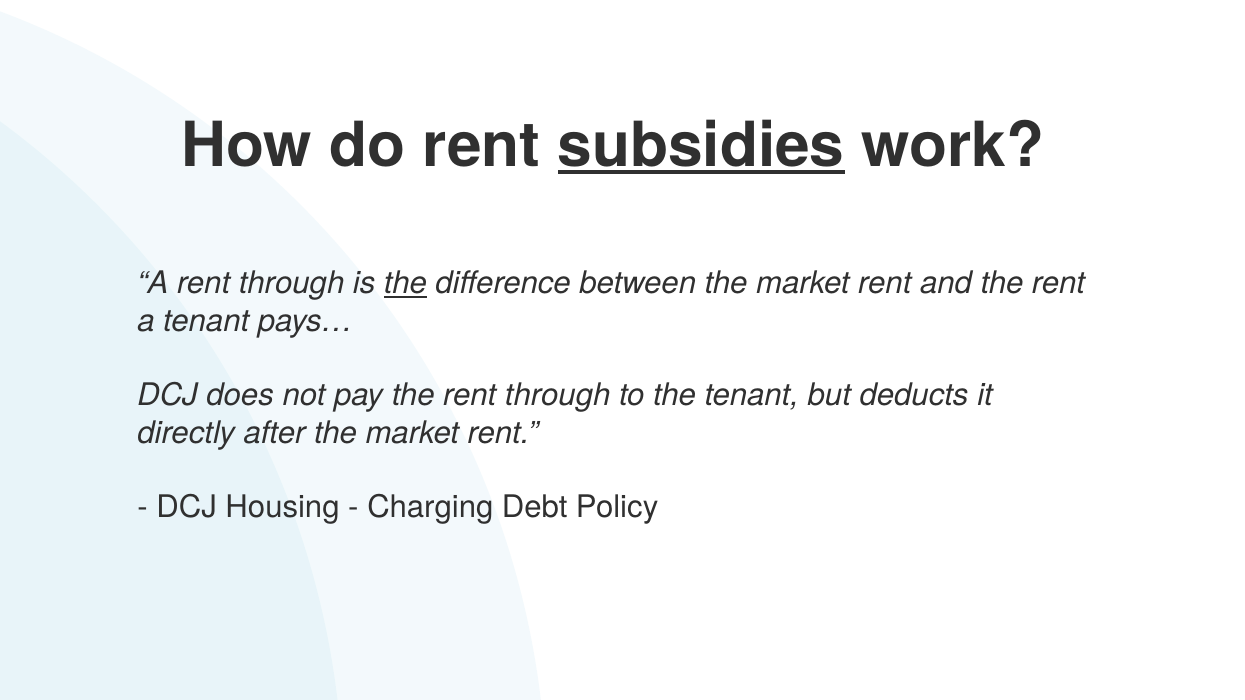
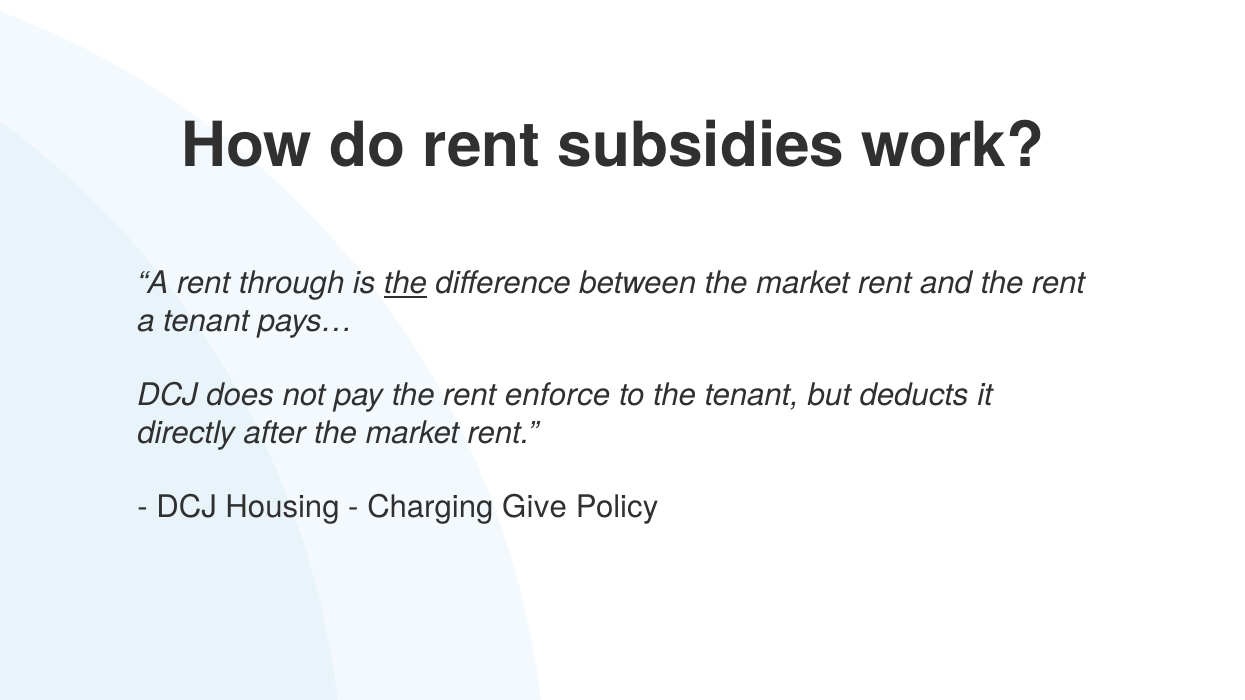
subsidies underline: present -> none (701, 146)
the rent through: through -> enforce (558, 396)
Debt: Debt -> Give (534, 508)
